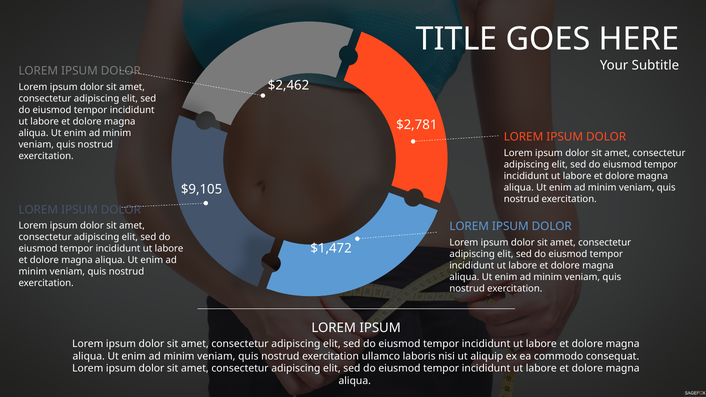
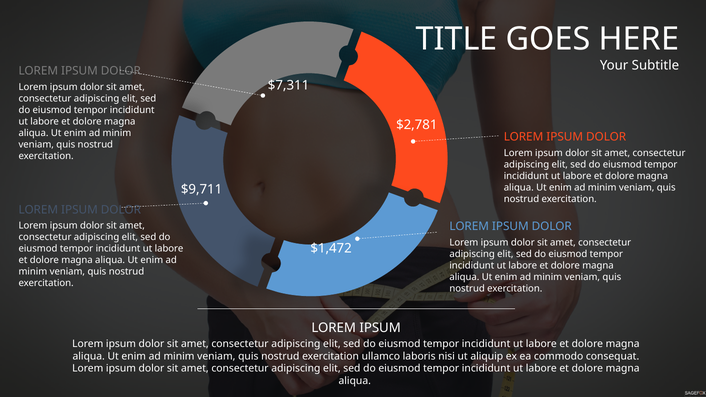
$2,462: $2,462 -> $7,311 (289, 86)
$9,105: $9,105 -> $9,711 (202, 189)
